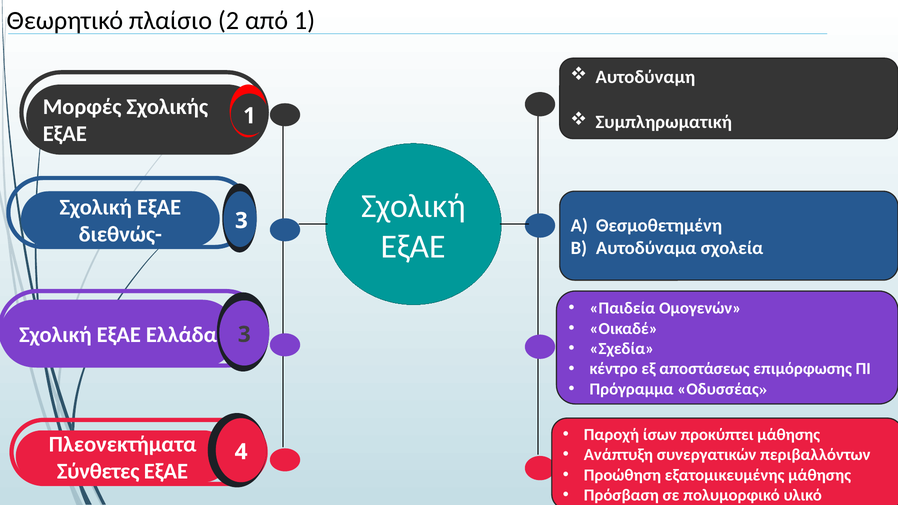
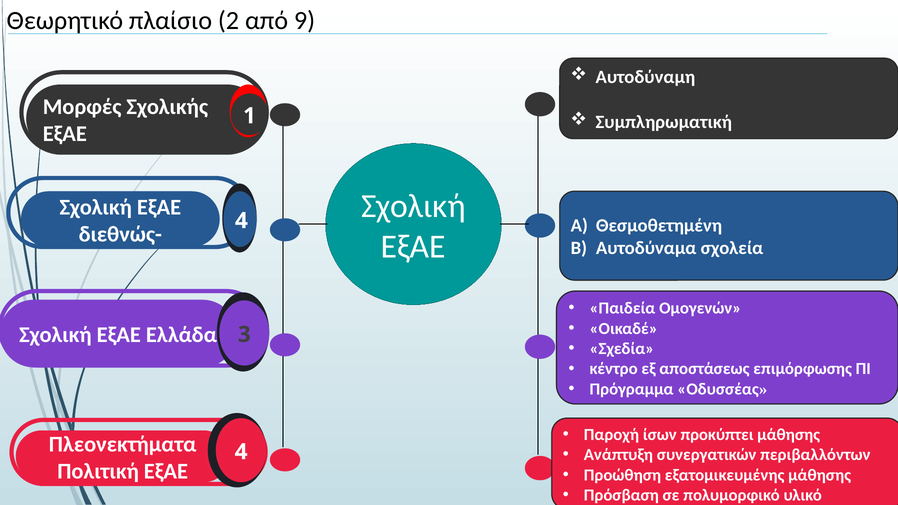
από 1: 1 -> 9 (305, 21)
διεθνώς- 3: 3 -> 4 (241, 221)
Σύνθετες: Σύνθετες -> Πολιτική (98, 471)
